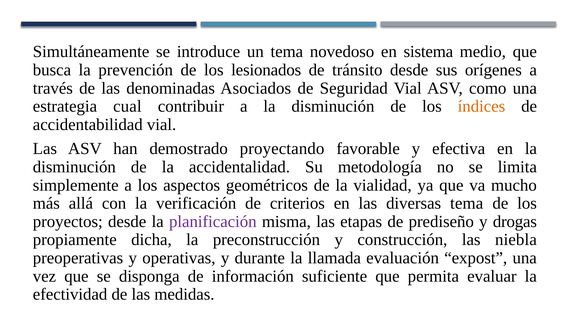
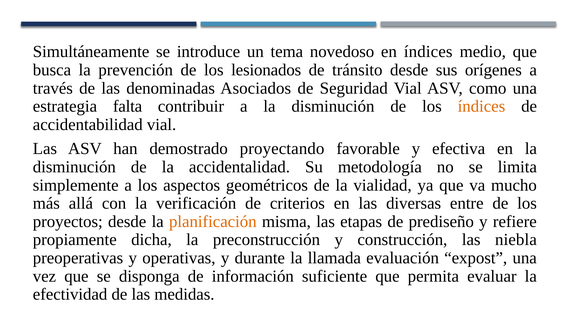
en sistema: sistema -> índices (428, 52)
cual: cual -> falta (128, 106)
diversas tema: tema -> entre (467, 203)
planificación colour: purple -> orange (213, 221)
drogas: drogas -> refiere (515, 221)
